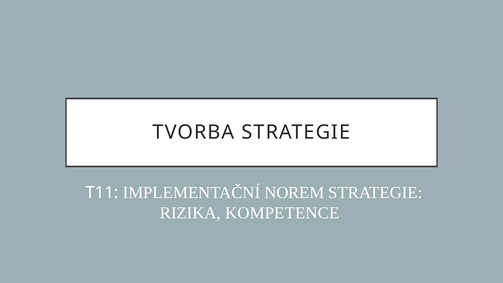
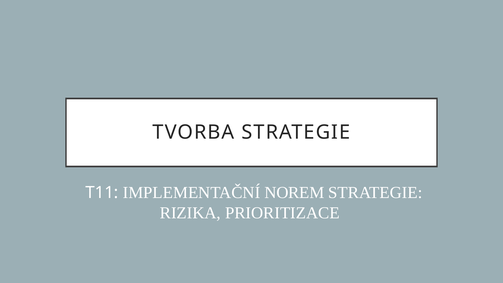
KOMPETENCE: KOMPETENCE -> PRIORITIZACE (282, 213)
